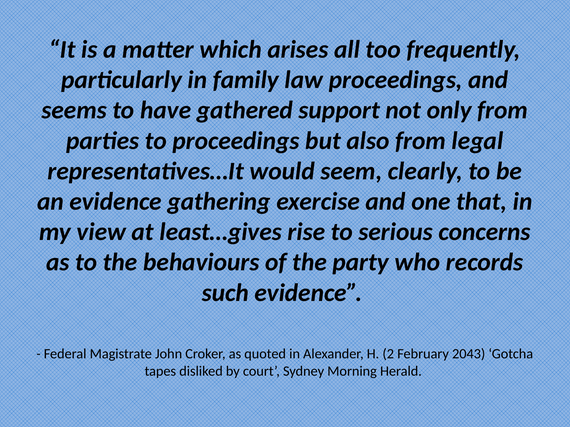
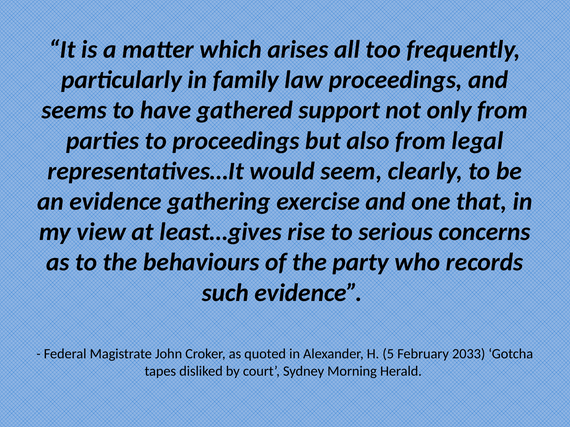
2: 2 -> 5 (388, 354)
2043: 2043 -> 2033 (469, 354)
